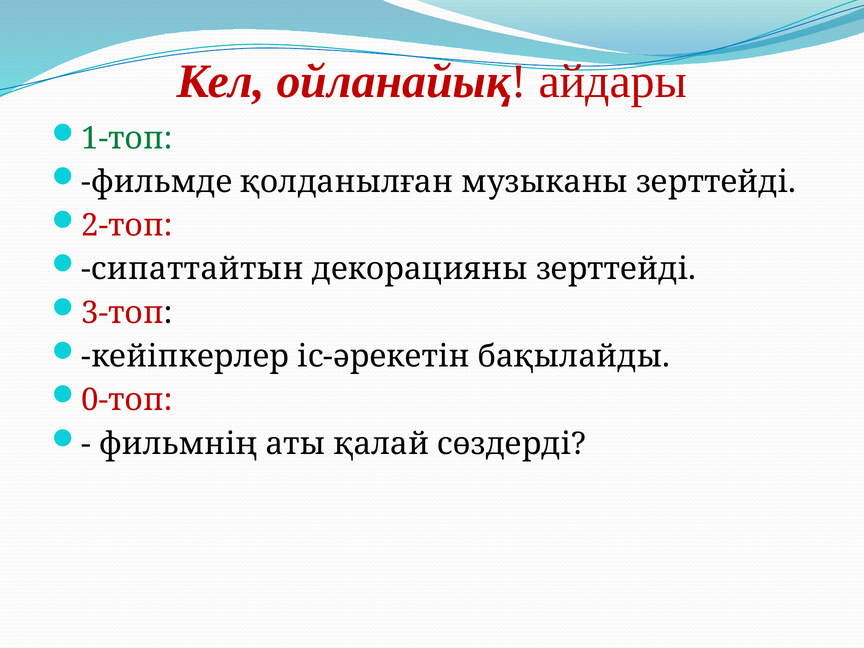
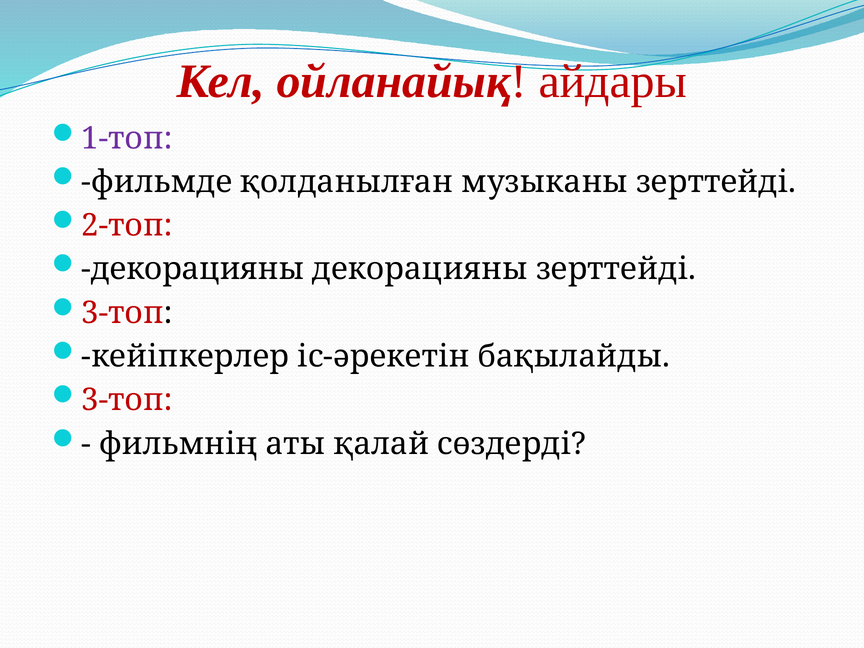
1-топ colour: green -> purple (127, 138)
сипаттайтын: сипаттайтын -> декорацияны (193, 269)
0-топ: 0-топ -> 3-топ (127, 400)
